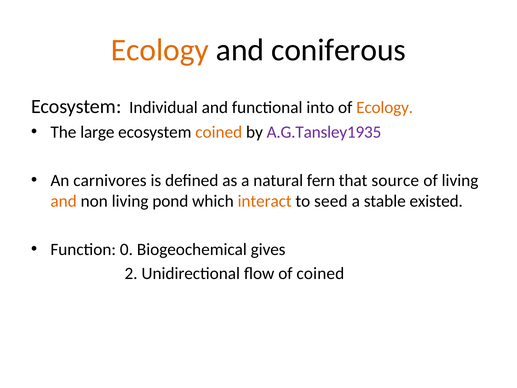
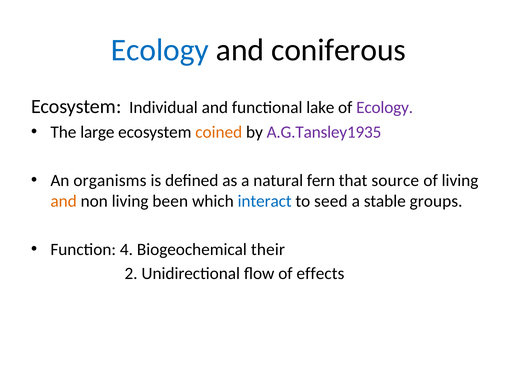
Ecology colour: orange -> blue (160, 50)
into: into -> lake (320, 107)
Ecology colour: orange -> purple (385, 107)
carnivores: carnivores -> organisms (110, 180)
pond: pond -> been (170, 201)
interact colour: orange -> blue (265, 201)
existed: existed -> groups (436, 201)
0: 0 -> 4 (126, 249)
gives: gives -> their (268, 249)
of coined: coined -> effects (320, 273)
